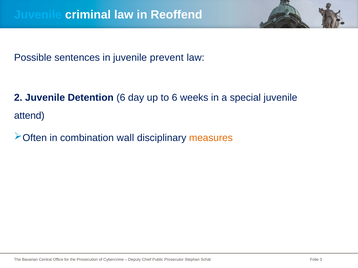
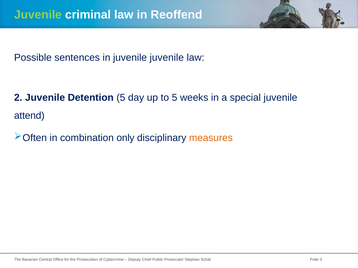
Juvenile colour: light blue -> light green (38, 15)
juvenile prevent: prevent -> juvenile (167, 58)
Detention 6: 6 -> 5 (121, 98)
to 6: 6 -> 5 (175, 98)
wall: wall -> only (125, 138)
